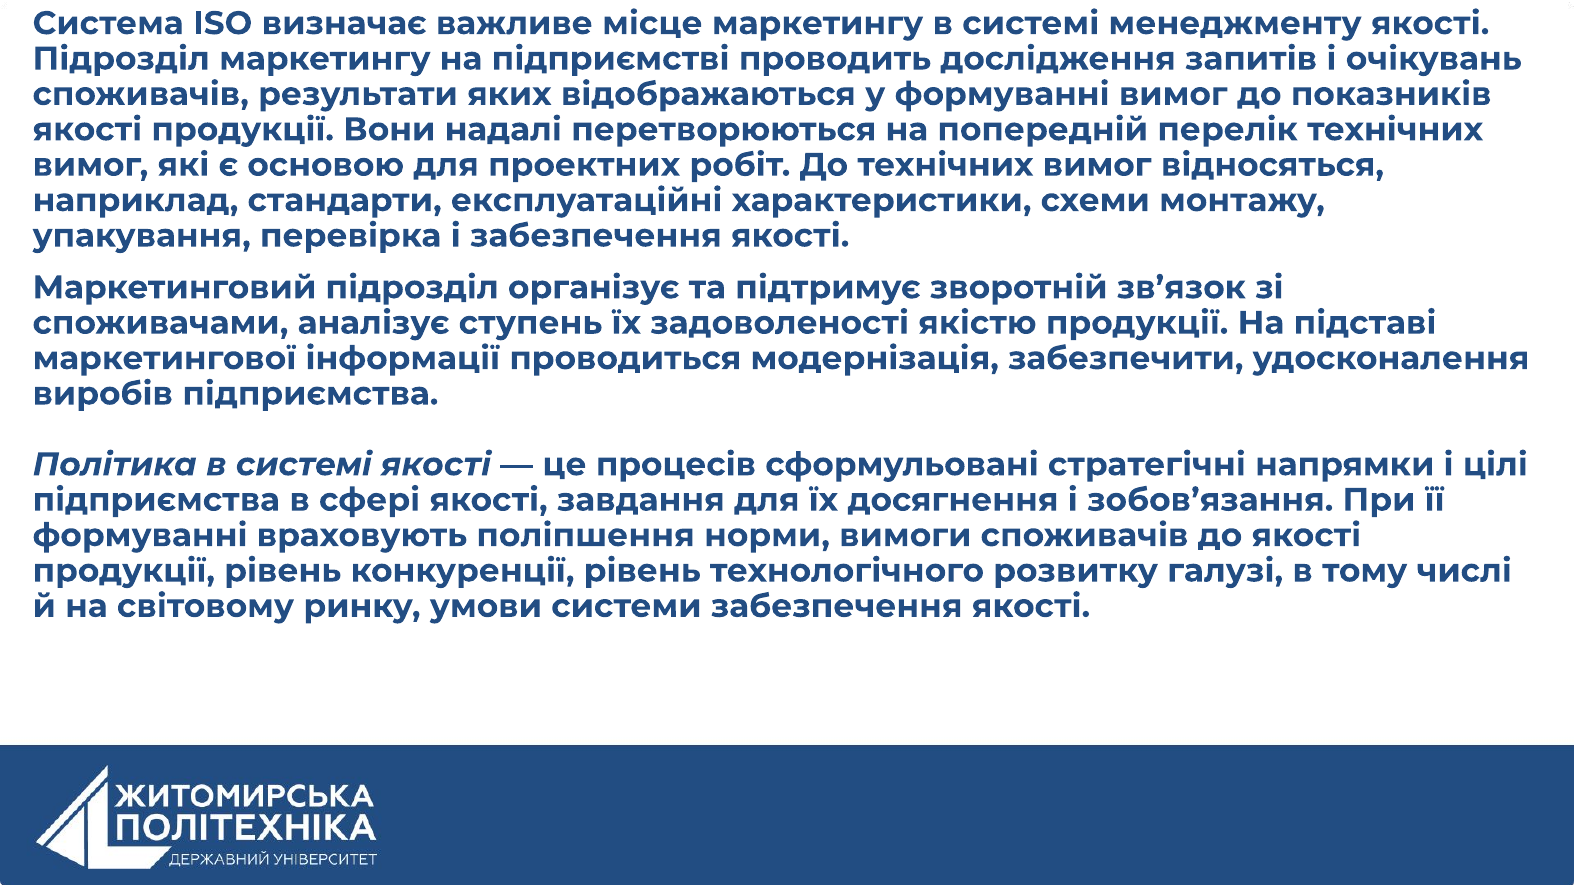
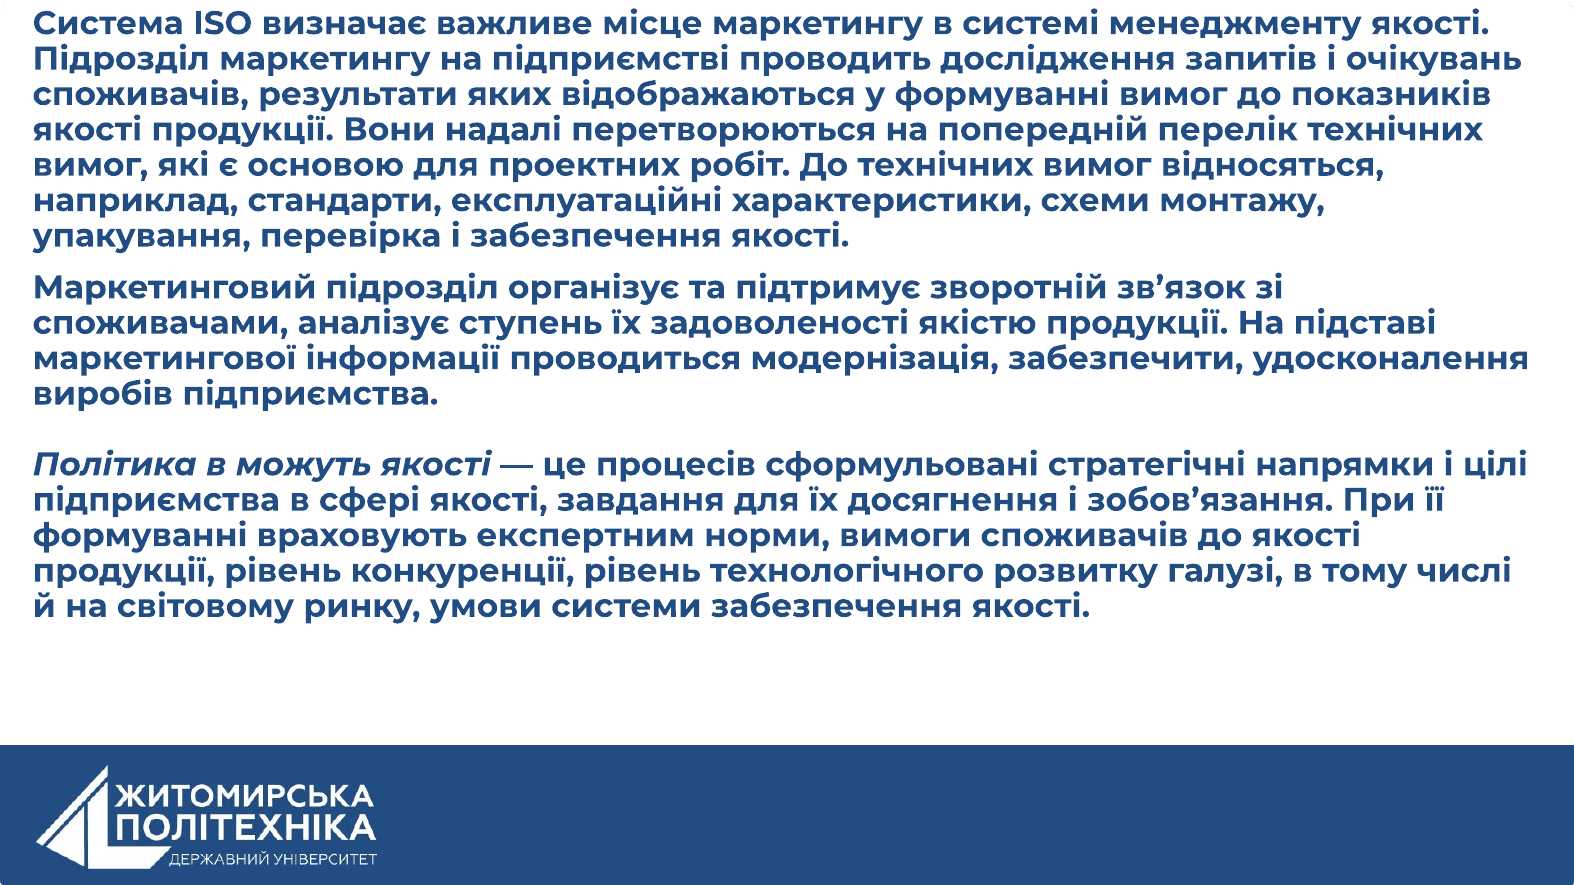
Політика в системі: системі -> можуть (304, 465)
поліпшення: поліпшення -> експертним (586, 536)
